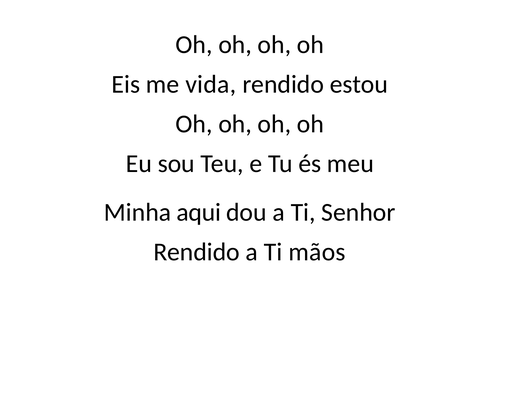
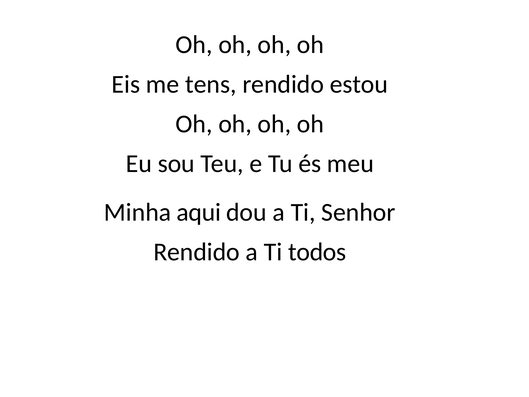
vida: vida -> tens (211, 84)
mãos: mãos -> todos (317, 252)
